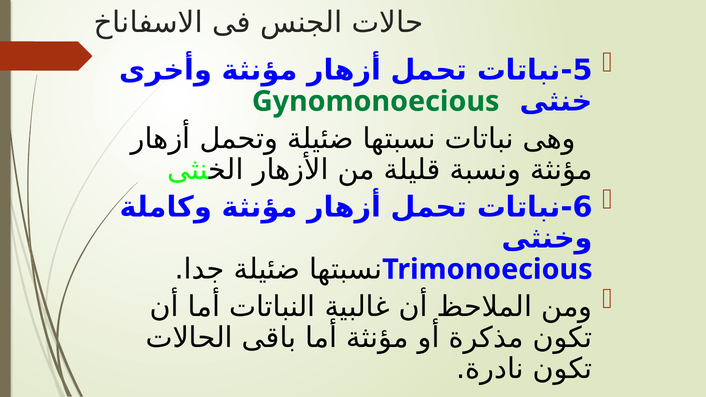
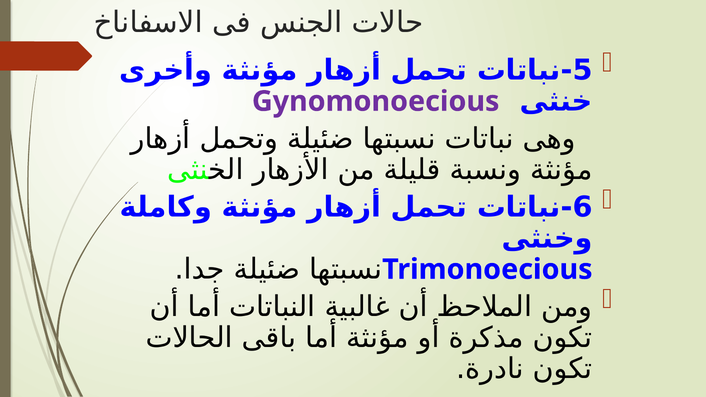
Gynomonoecious colour: green -> purple (376, 101)
